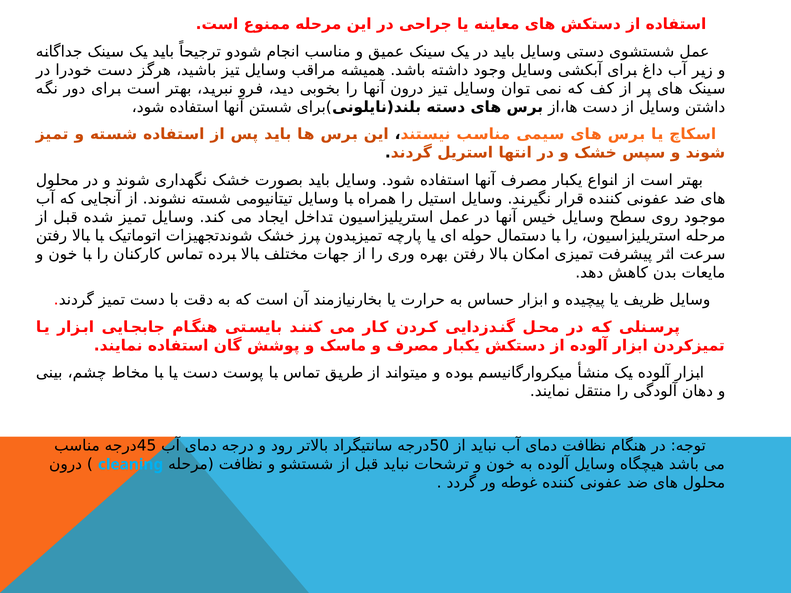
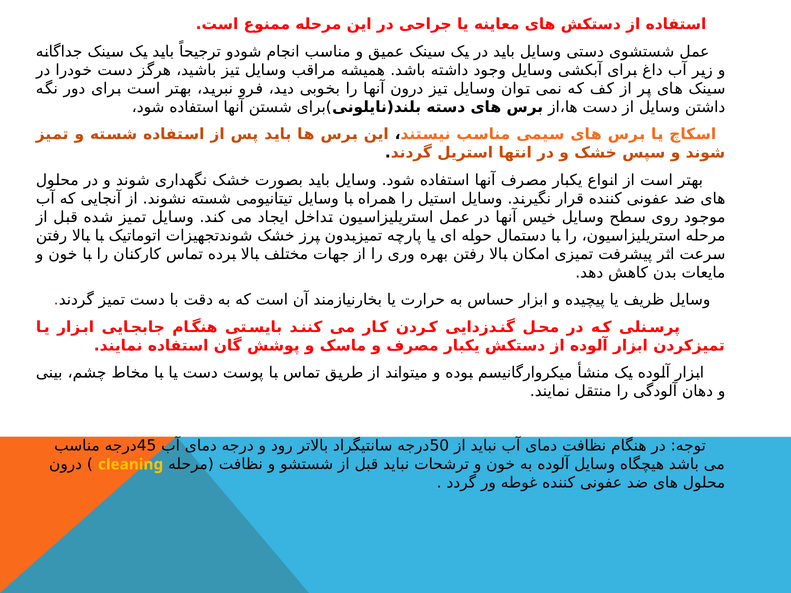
cleaning colour: light blue -> yellow (131, 465)
